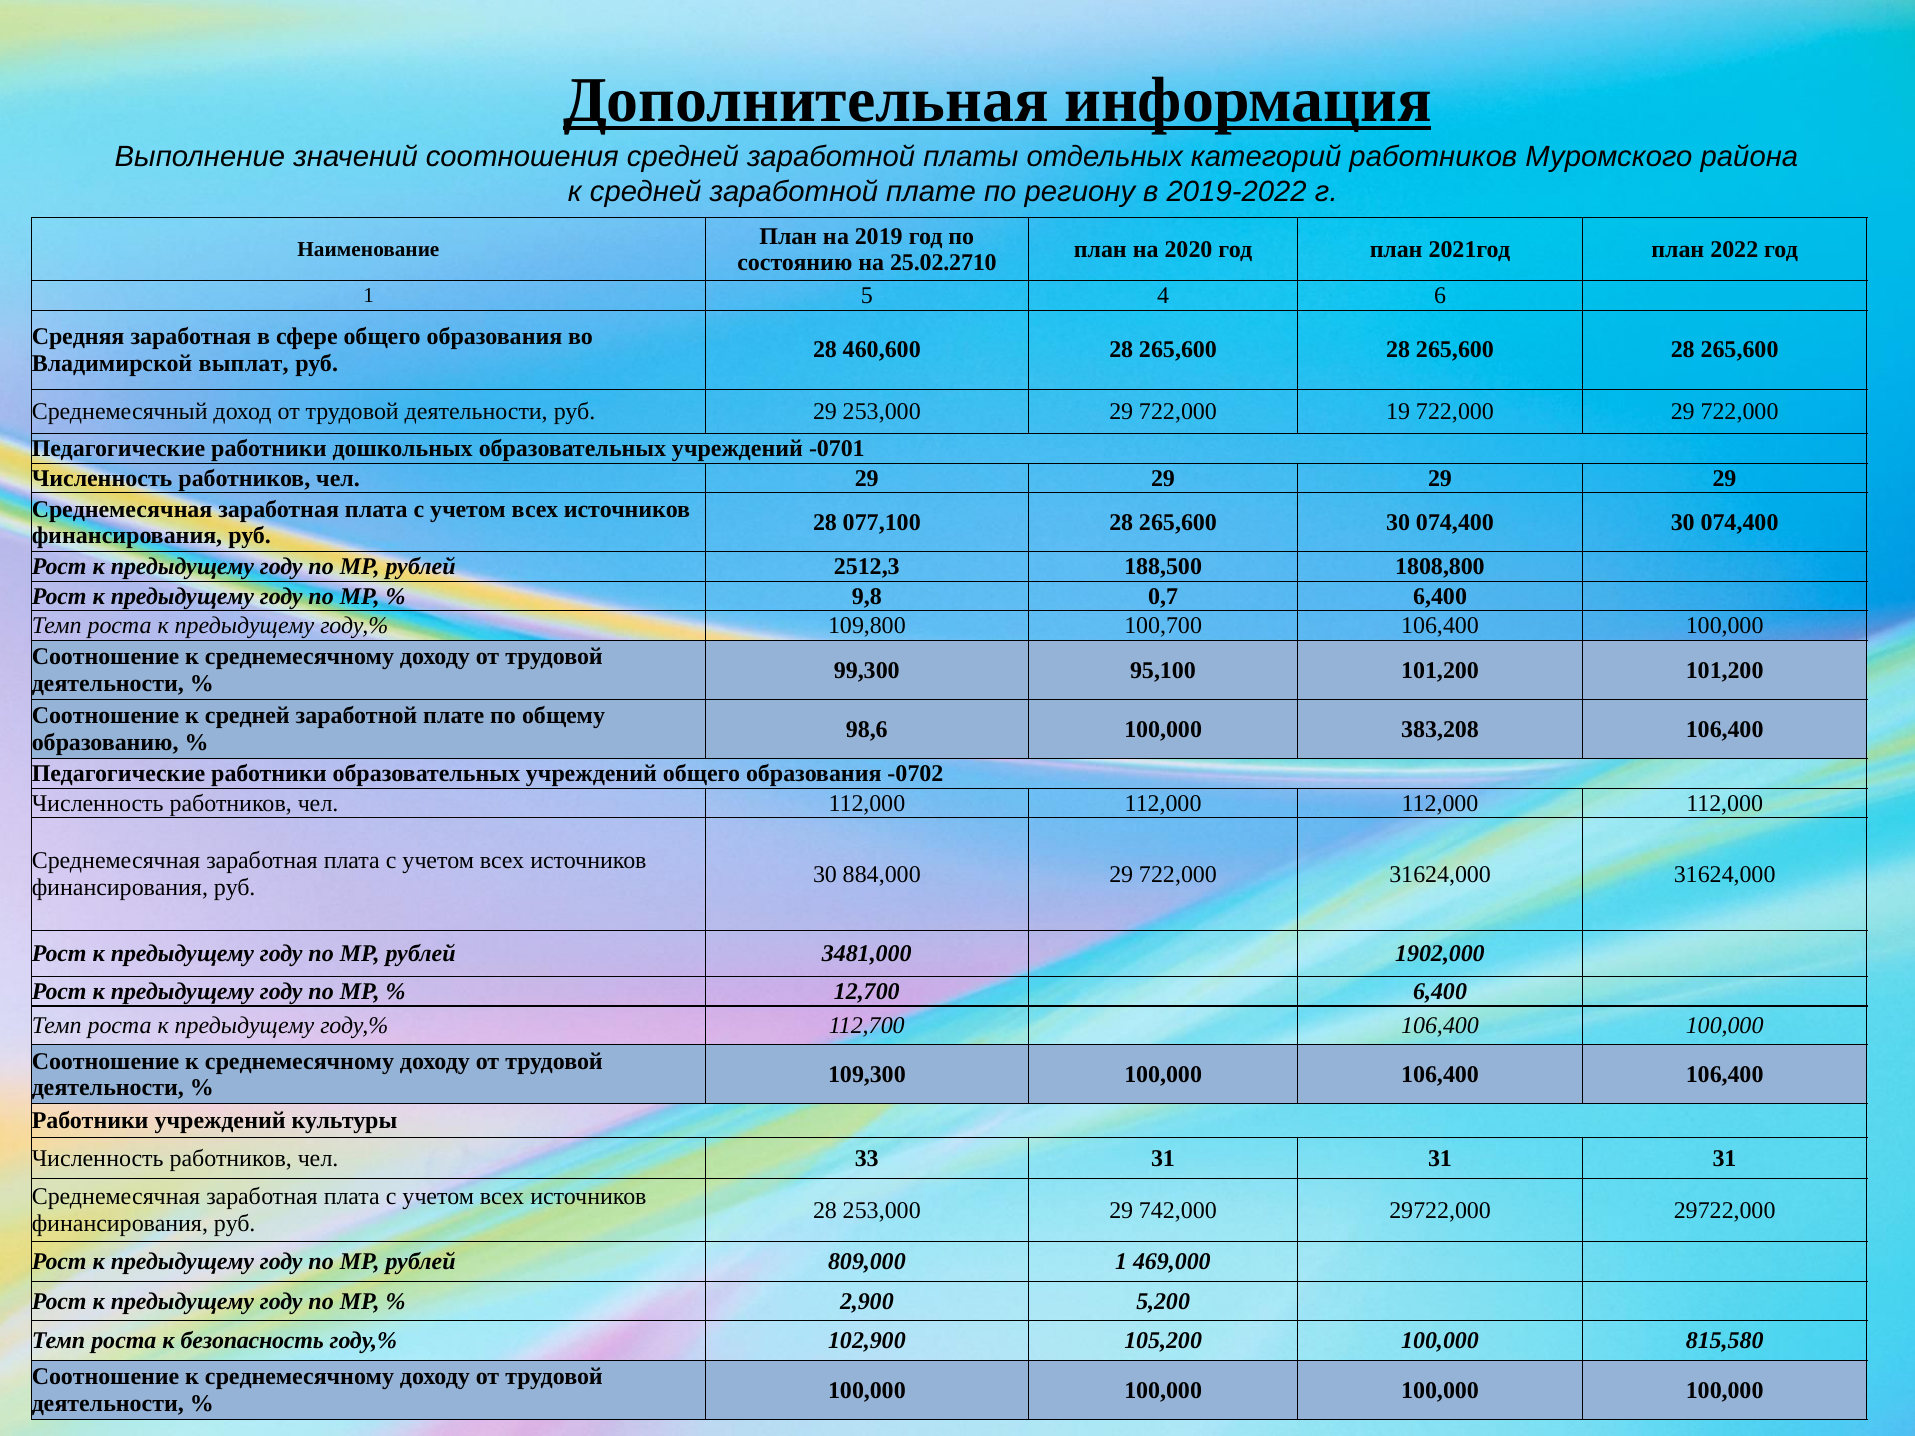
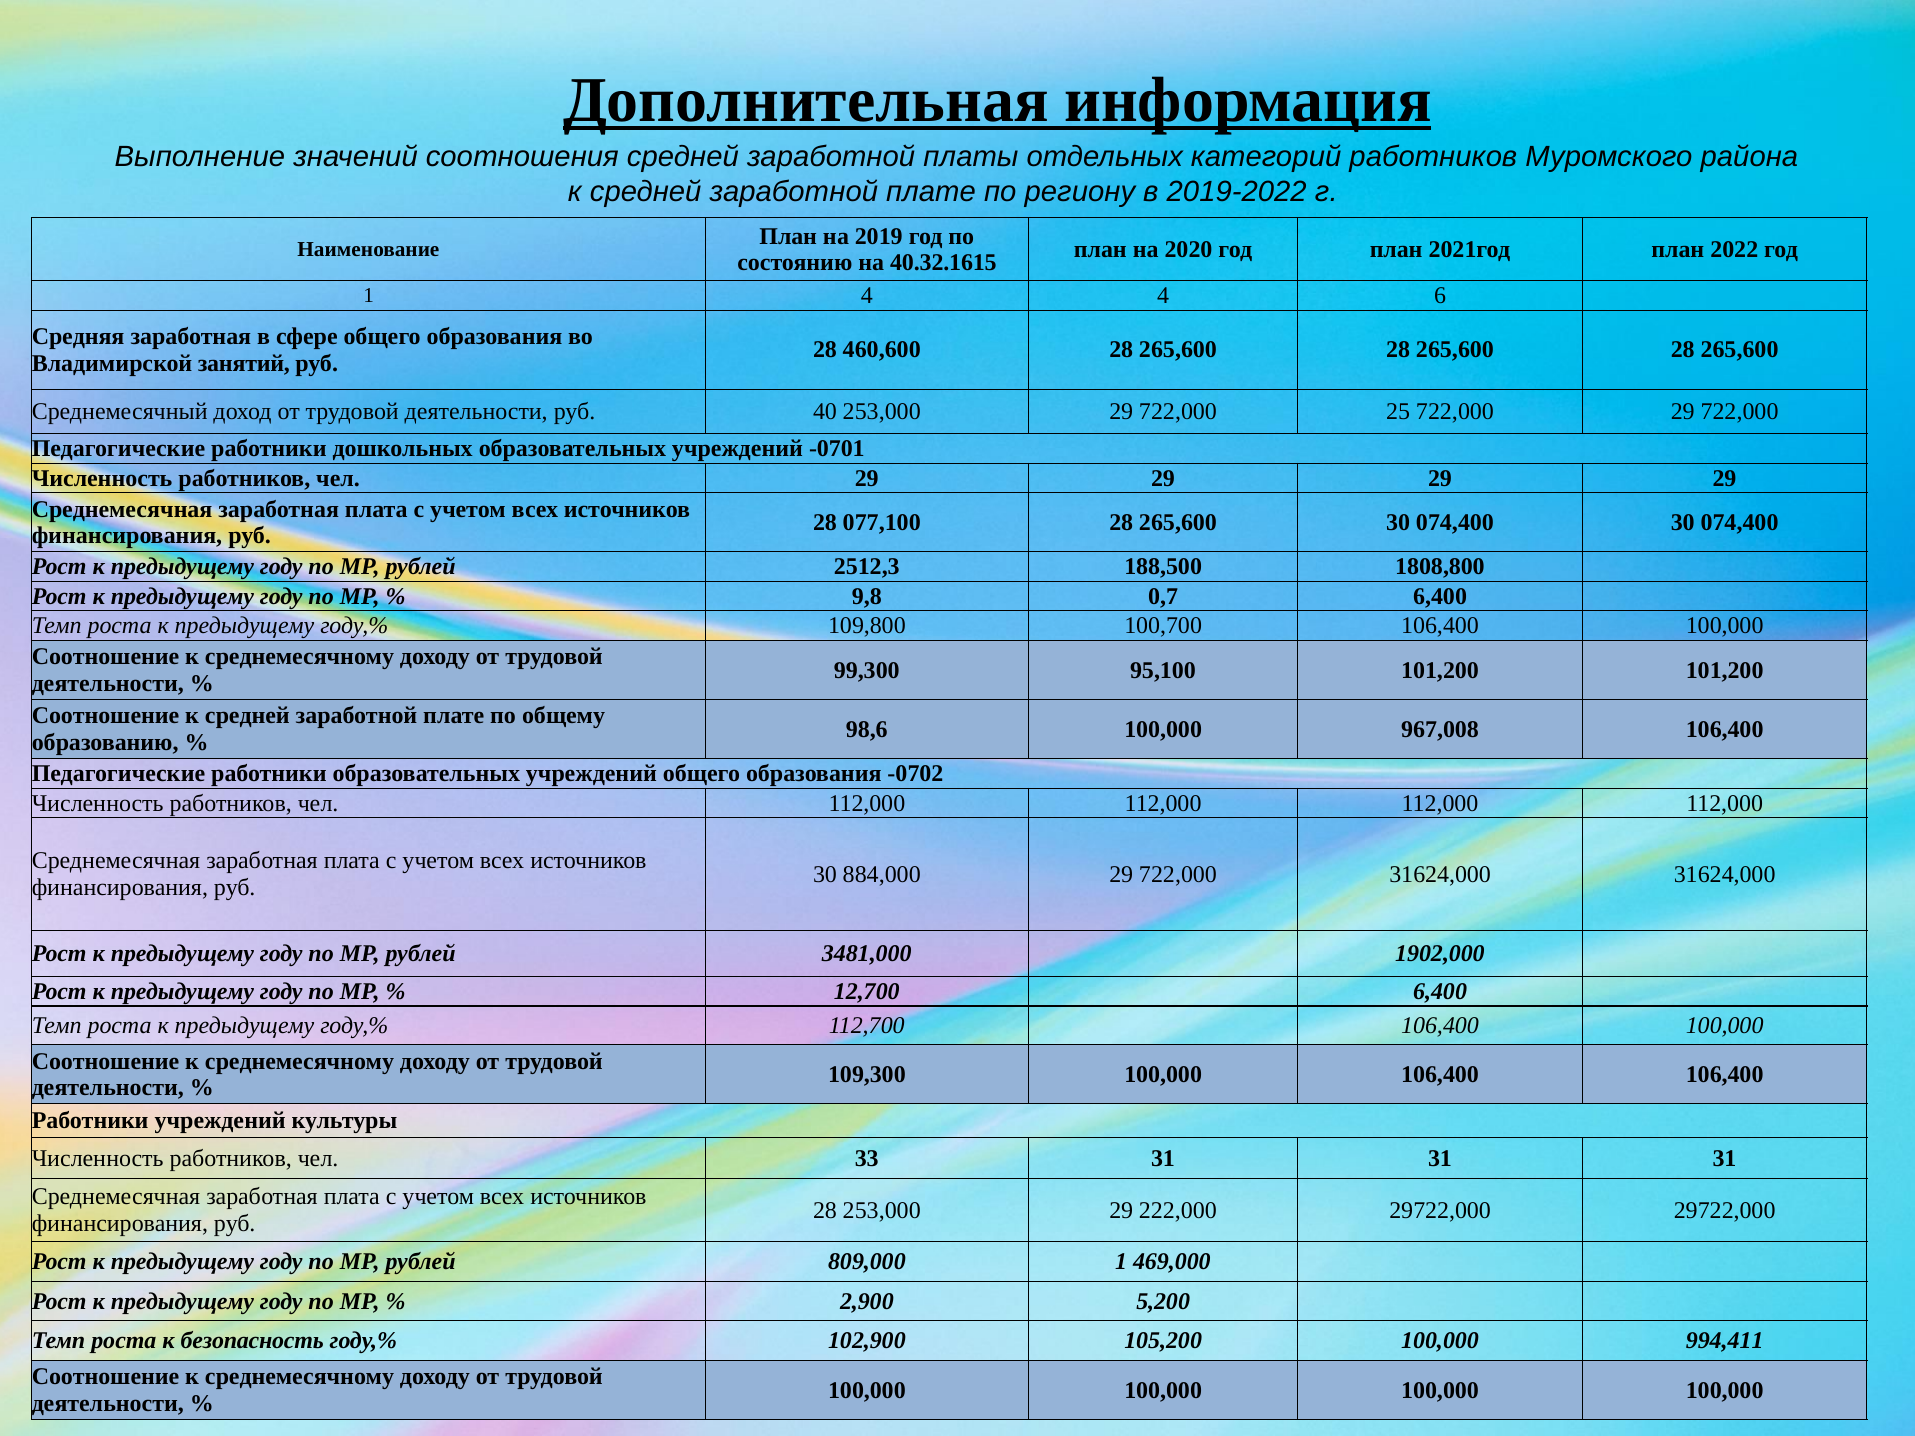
25.02.2710: 25.02.2710 -> 40.32.1615 (943, 263)
1 5: 5 -> 4 (867, 296)
выплат: выплат -> занятий (244, 363)
руб 29: 29 -> 40 (825, 412)
19: 19 -> 25 (1398, 412)
383,208: 383,208 -> 967,008 (1440, 729)
742,000: 742,000 -> 222,000 (1178, 1211)
815,580: 815,580 -> 994,411 (1725, 1341)
